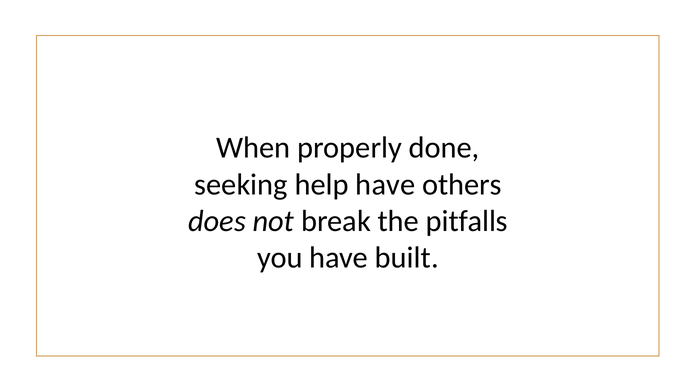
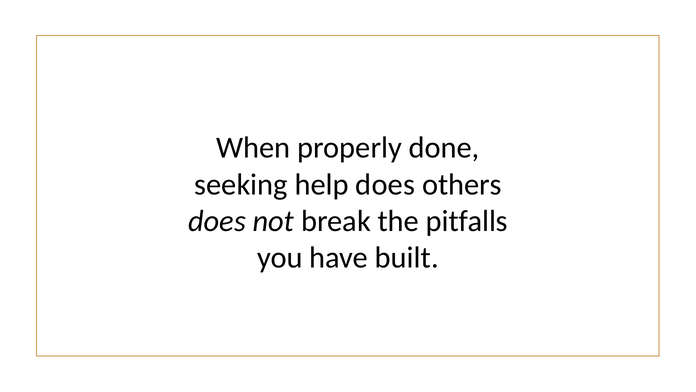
help have: have -> does (385, 184)
